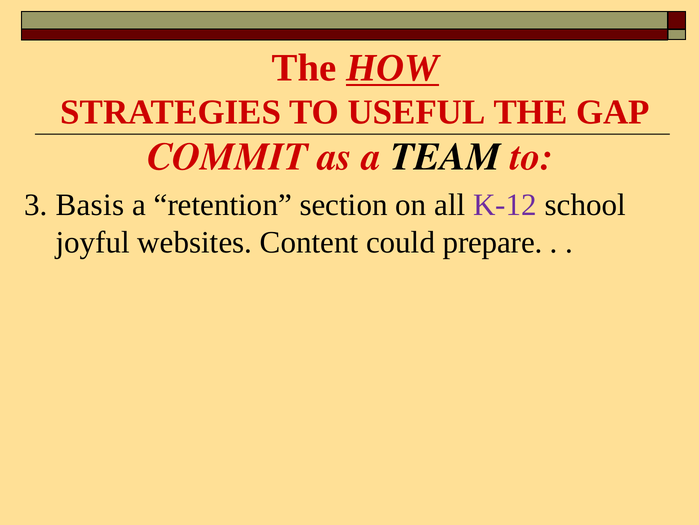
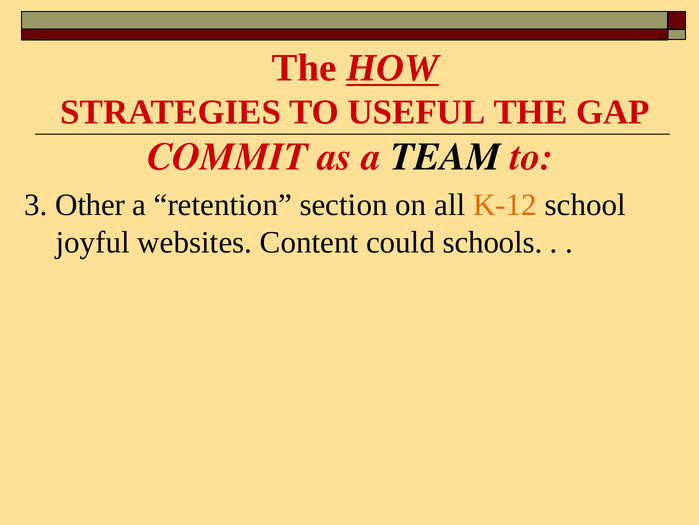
Basis: Basis -> Other (90, 205)
K-12 colour: purple -> orange (505, 205)
prepare: prepare -> schools (493, 242)
